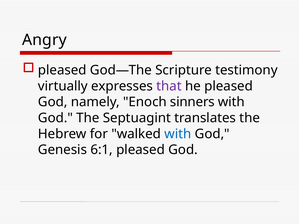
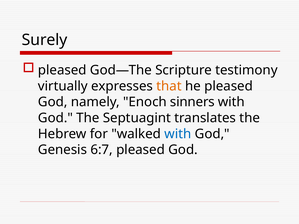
Angry: Angry -> Surely (45, 40)
that colour: purple -> orange (169, 86)
6:1: 6:1 -> 6:7 (102, 150)
